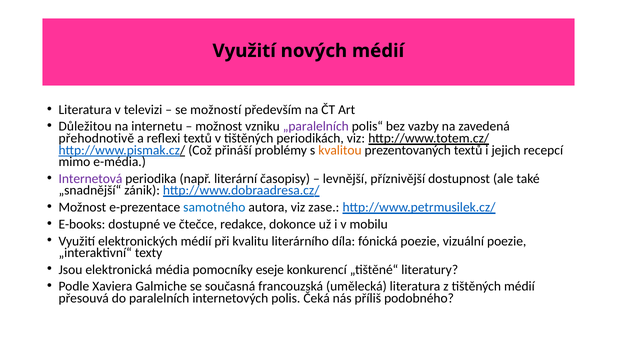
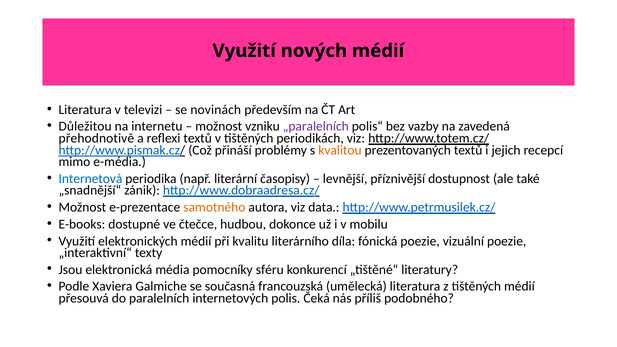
možností: možností -> novinách (216, 110)
Internetová colour: purple -> blue (90, 179)
samotného colour: blue -> orange (214, 208)
zase: zase -> data (324, 208)
redakce: redakce -> hudbou (243, 224)
eseje: eseje -> sféru (270, 270)
